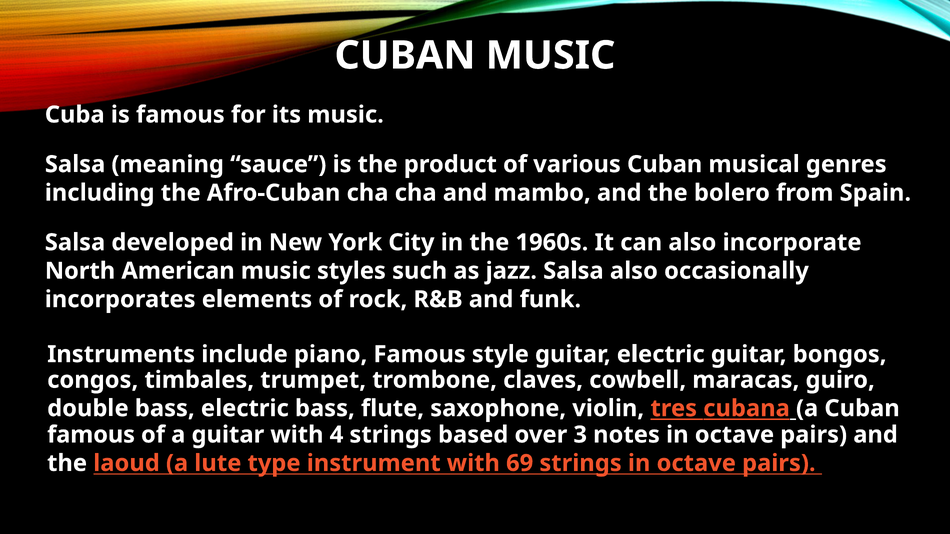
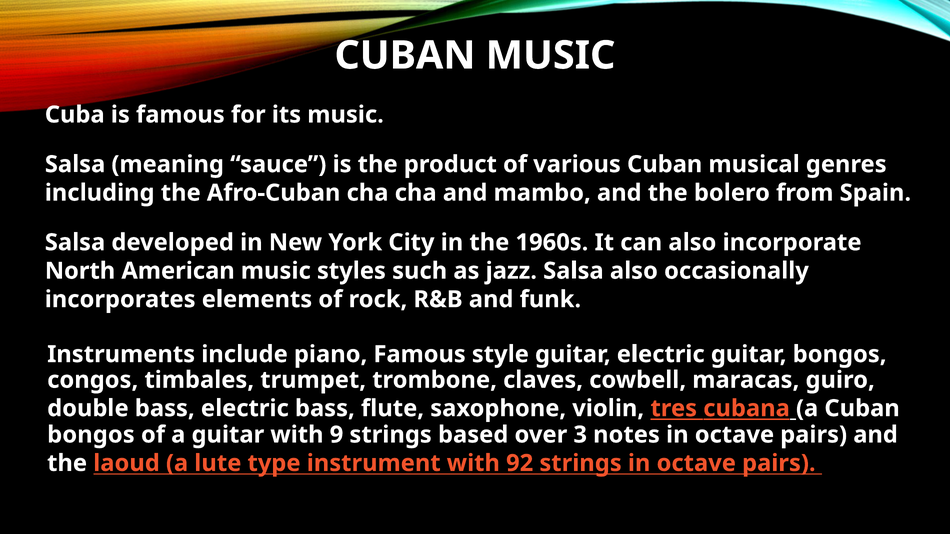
famous: famous -> bongos (91, 435)
4: 4 -> 9 (337, 435)
69: 69 -> 92 (520, 463)
